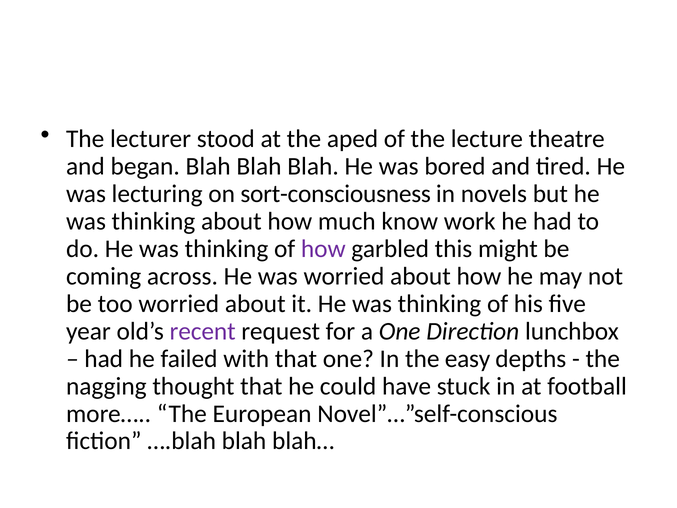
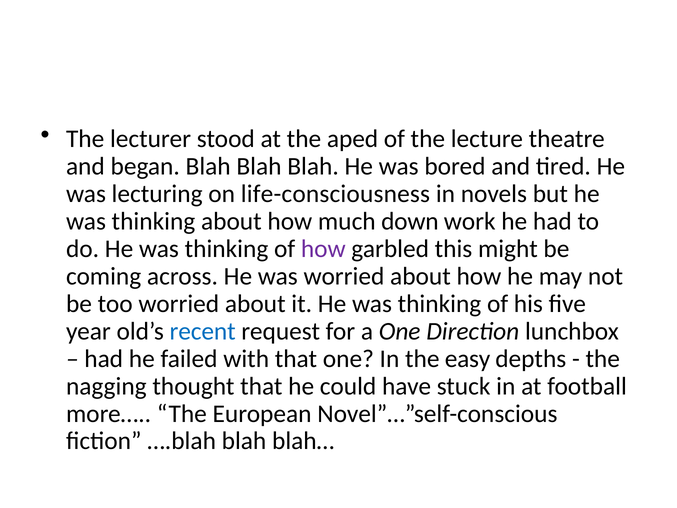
sort-consciousness: sort-consciousness -> life-consciousness (335, 194)
know: know -> down (410, 221)
recent colour: purple -> blue (203, 331)
